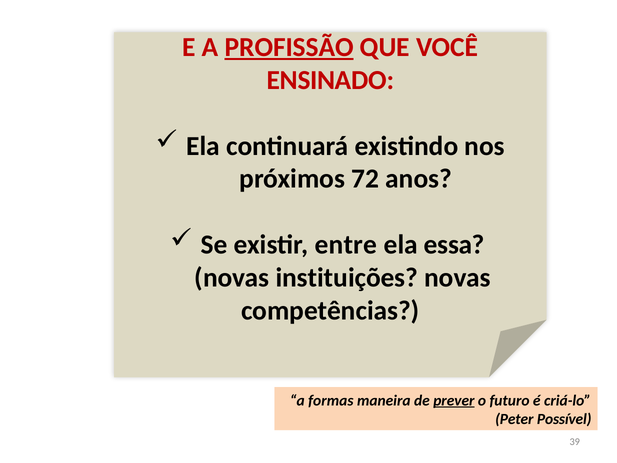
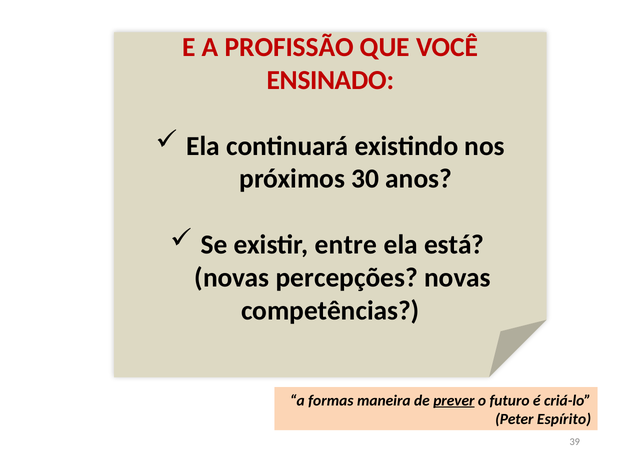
PROFISSÃO underline: present -> none (289, 47)
72: 72 -> 30 (365, 179)
essa: essa -> está (454, 245)
instituições: instituições -> percepções (347, 278)
Possível: Possível -> Espírito (564, 419)
